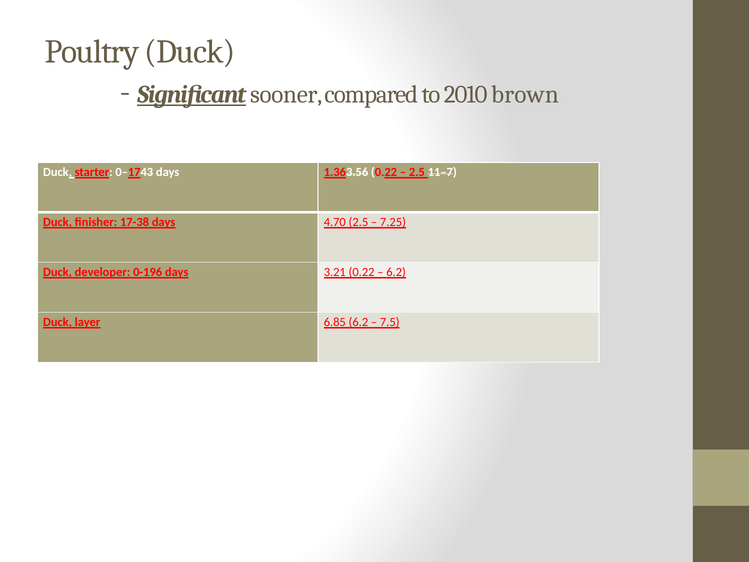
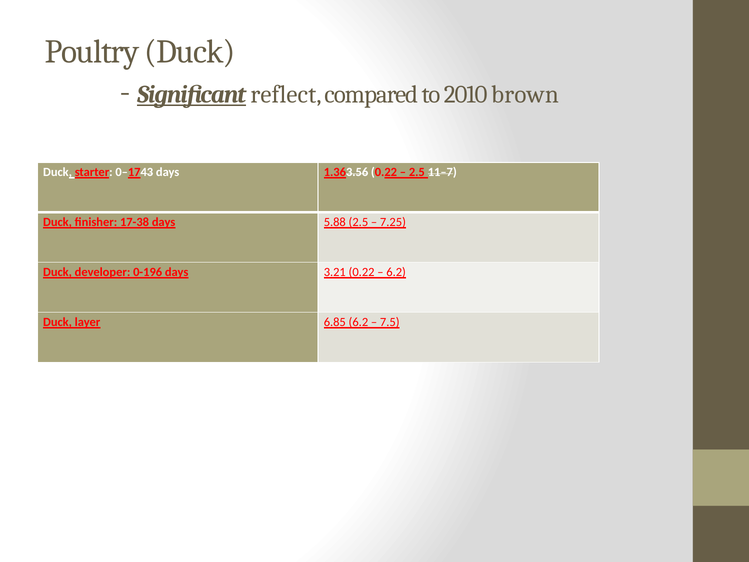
sooner: sooner -> reflect (286, 94)
4.70: 4.70 -> 5.88 (335, 222)
